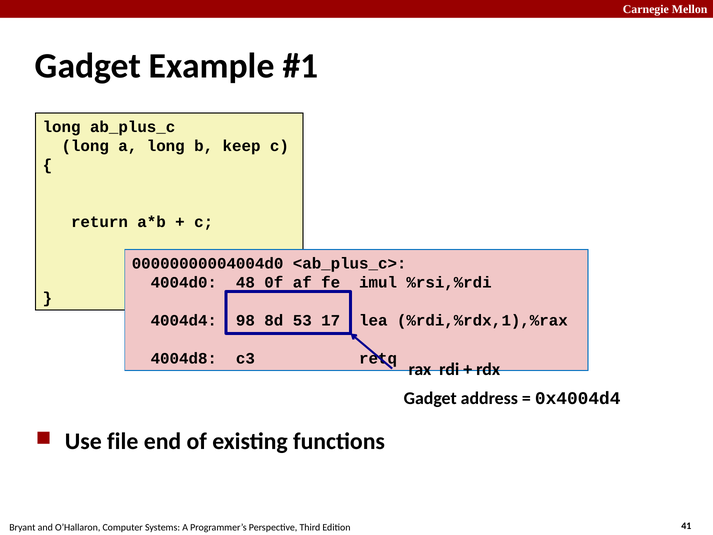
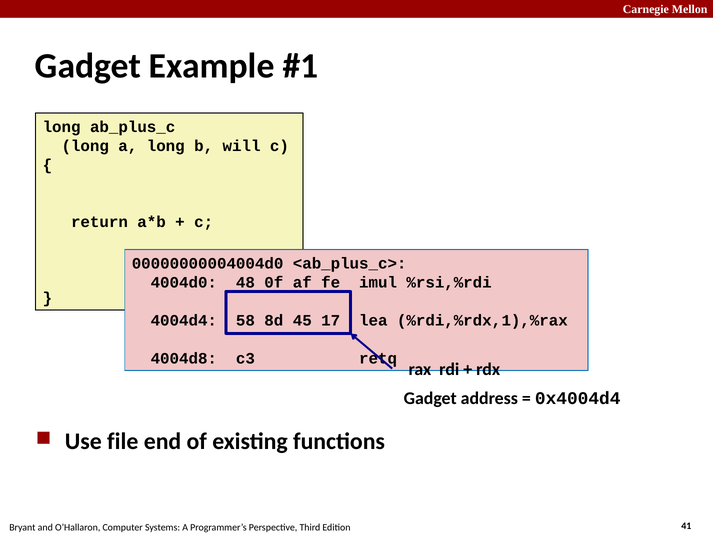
keep: keep -> will (242, 146)
98: 98 -> 58 (245, 321)
53: 53 -> 45 (302, 321)
